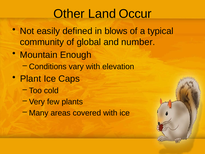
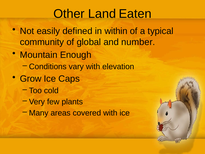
Occur: Occur -> Eaten (135, 14)
blows: blows -> within (116, 31)
Plant: Plant -> Grow (31, 79)
